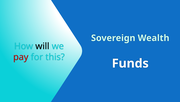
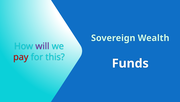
will colour: black -> purple (42, 46)
